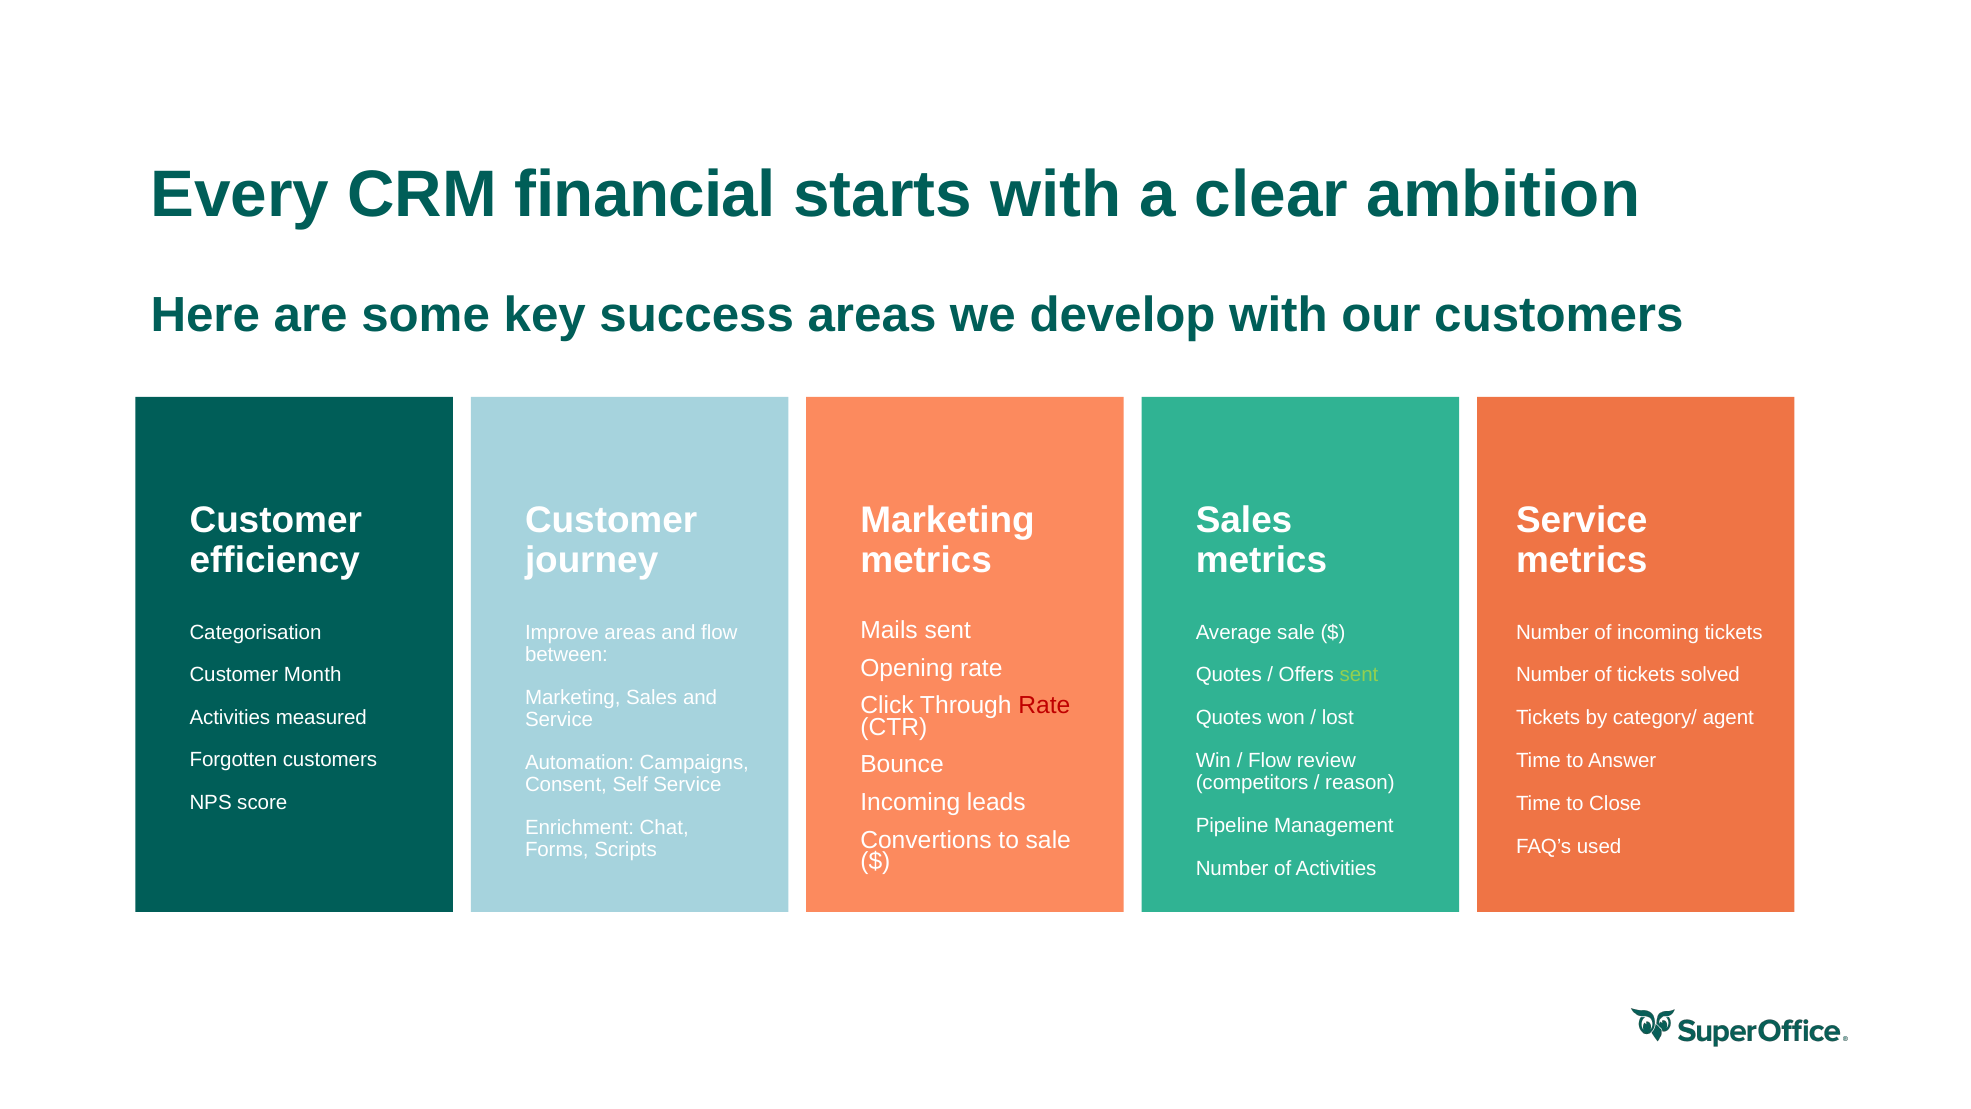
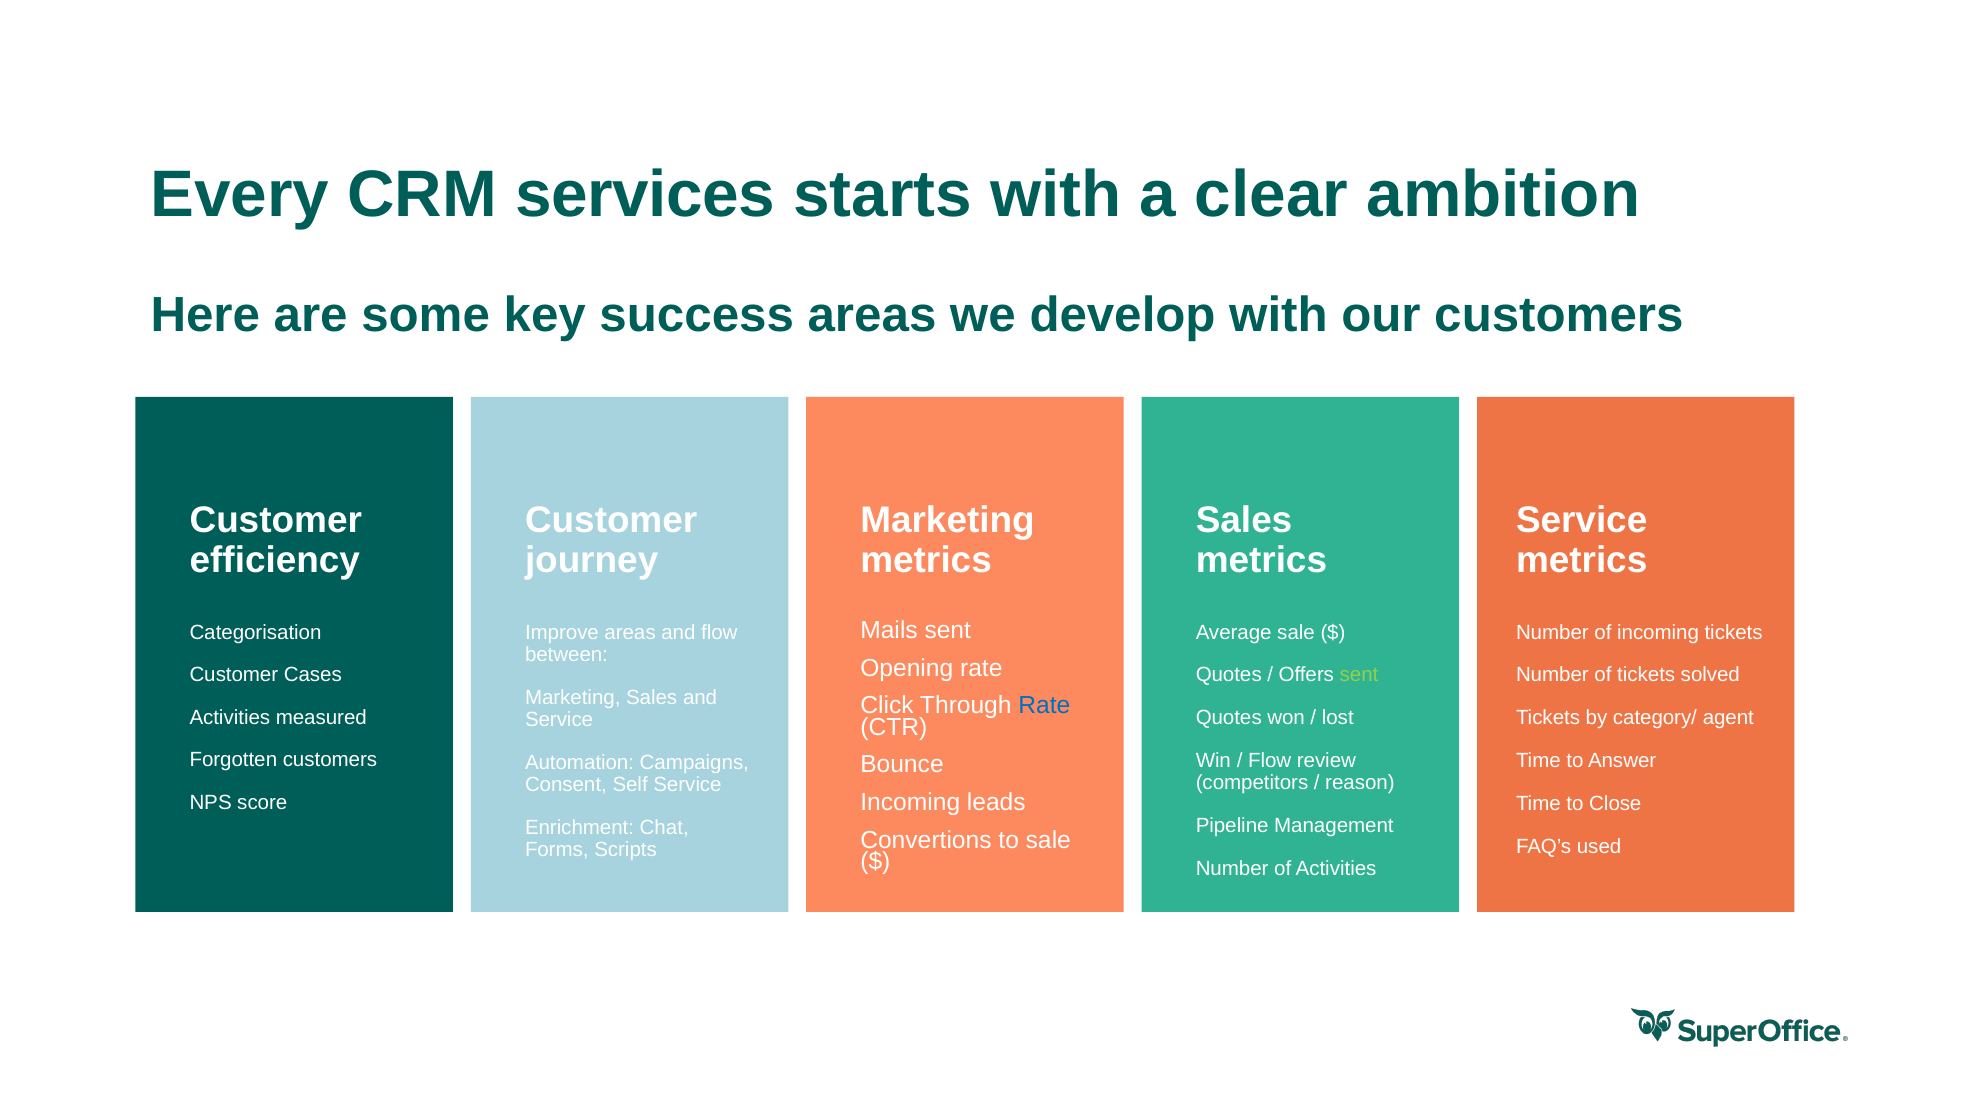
financial: financial -> services (645, 195)
Month: Month -> Cases (313, 675)
Rate colour: red -> blue (1044, 706)
